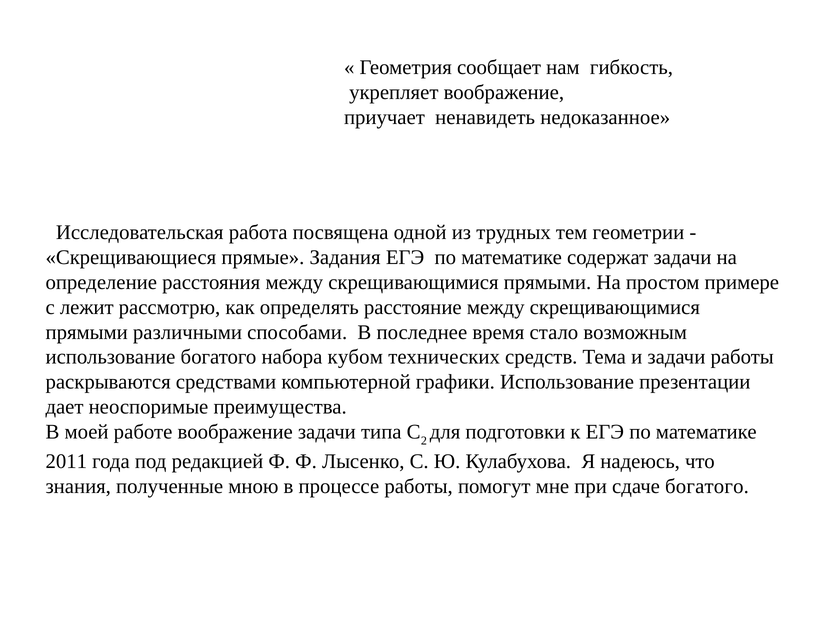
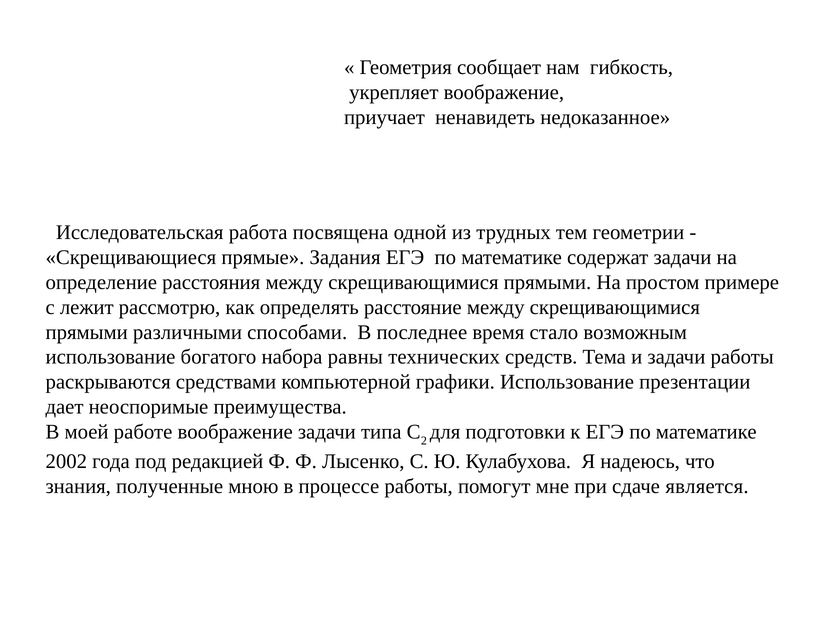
кубом: кубом -> равны (355, 357)
2011: 2011 -> 2002 (66, 461)
сдаче богатого: богатого -> является (707, 486)
